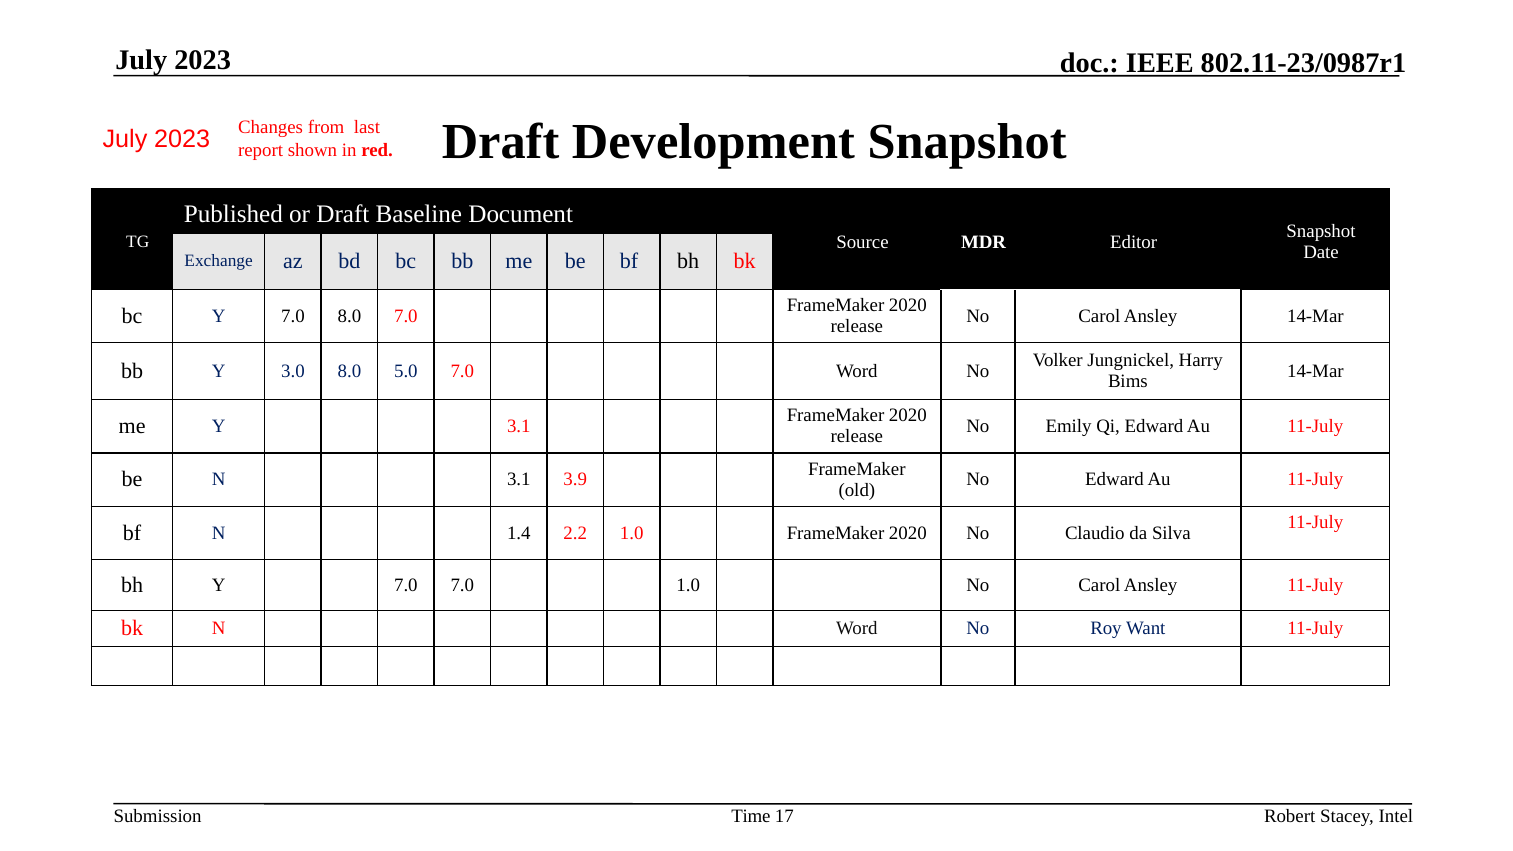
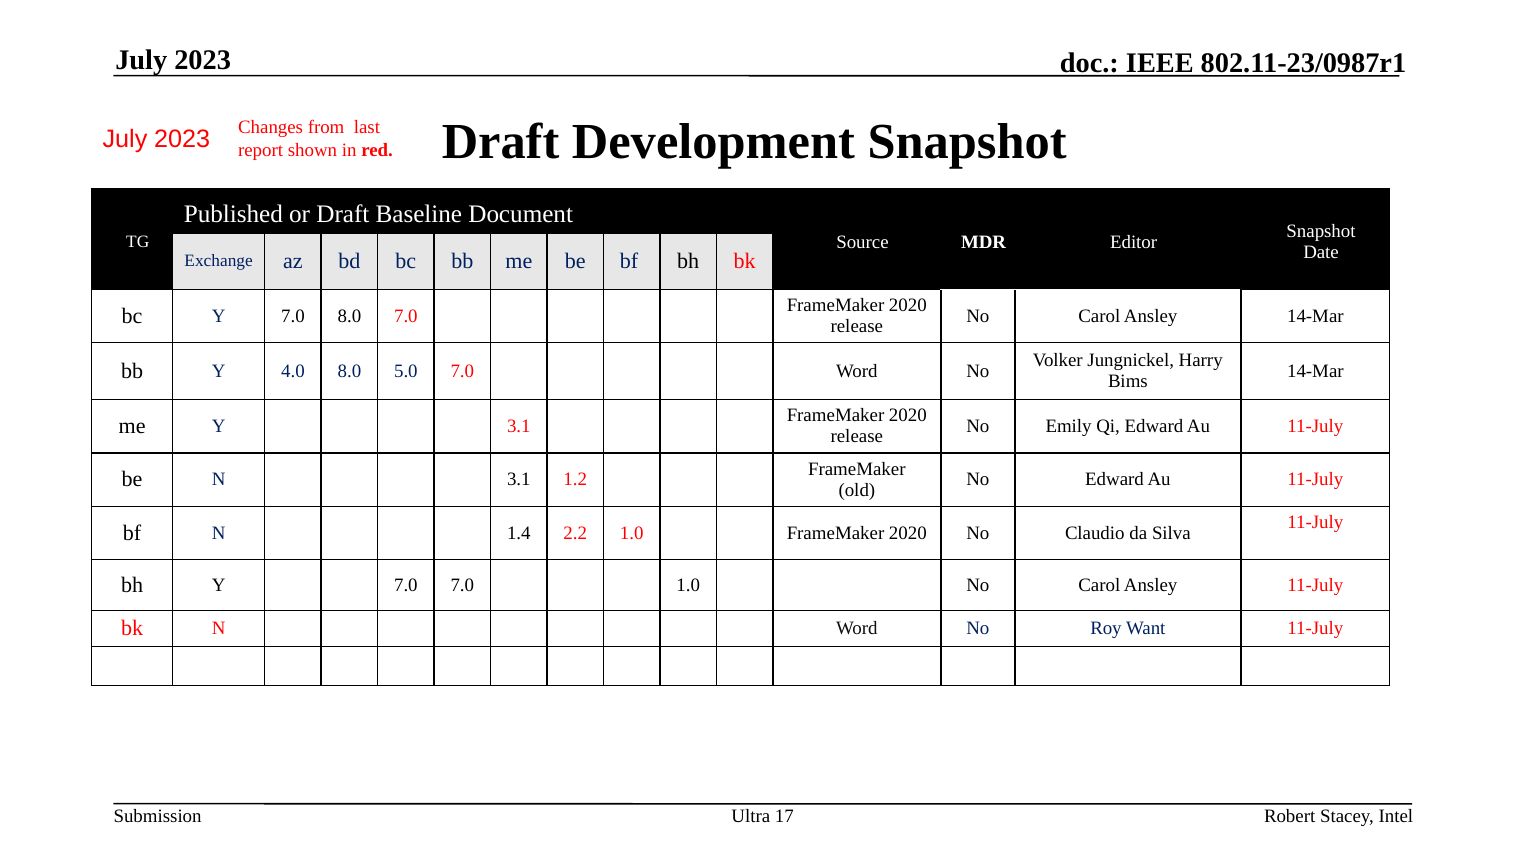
3.0: 3.0 -> 4.0 (293, 371)
3.9: 3.9 -> 1.2 (575, 480)
Time: Time -> Ultra (751, 816)
